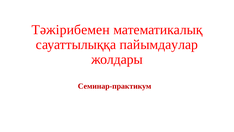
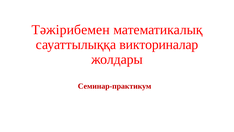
пайымдаулар: пайымдаулар -> викториналар (159, 44)
